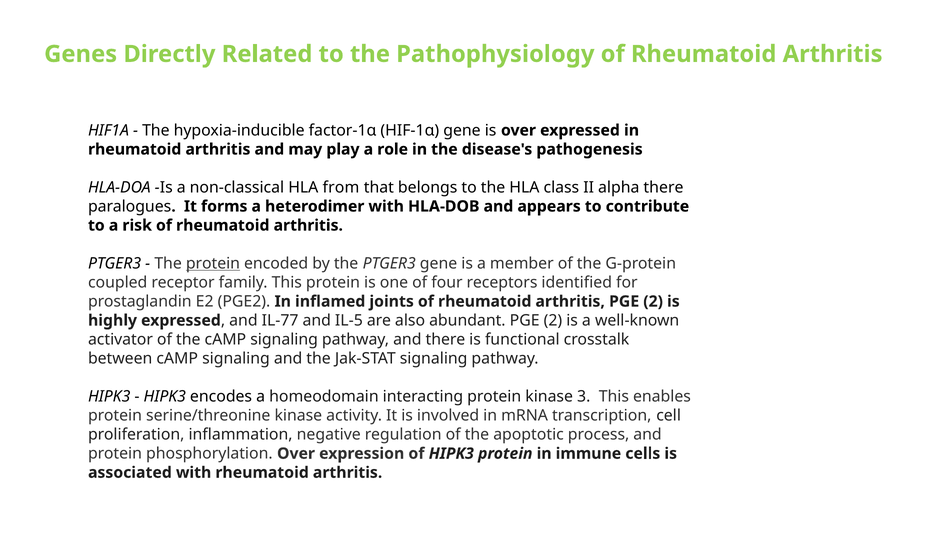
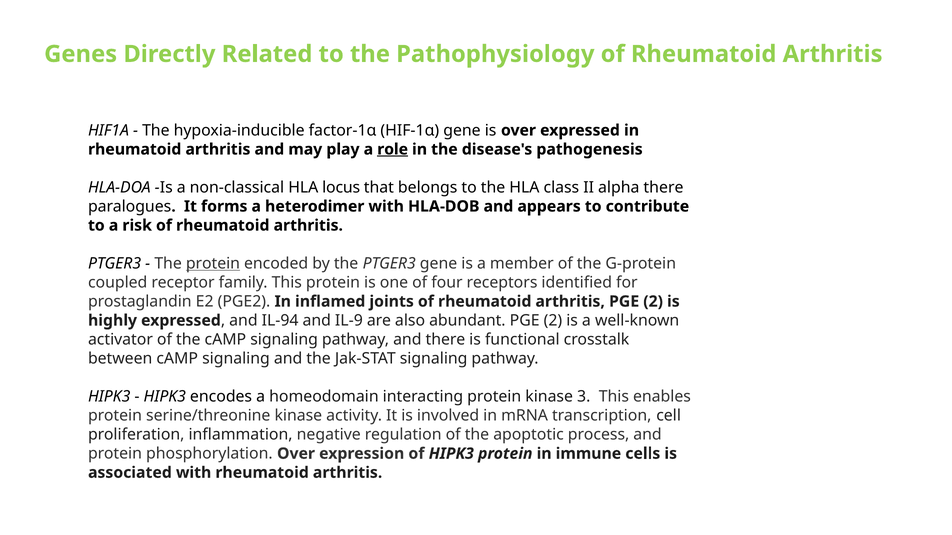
role underline: none -> present (393, 149)
from: from -> locus (341, 188)
IL-77: IL-77 -> IL-94 (280, 321)
IL-5: IL-5 -> IL-9 (349, 321)
